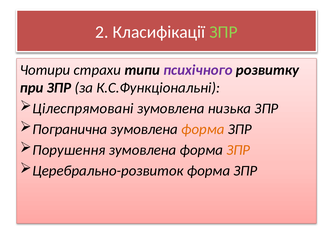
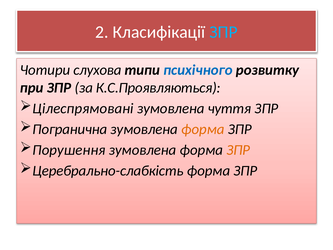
ЗПР colour: light green -> light blue (223, 32)
страхи: страхи -> слухова (97, 70)
психічного colour: purple -> blue (198, 70)
К.С.Функціональні: К.С.Функціональні -> К.С.Проявляються (158, 88)
низька: низька -> чуття (230, 108)
Церебрально-розвиток: Церебрально-розвиток -> Церебрально-слабкість (108, 171)
